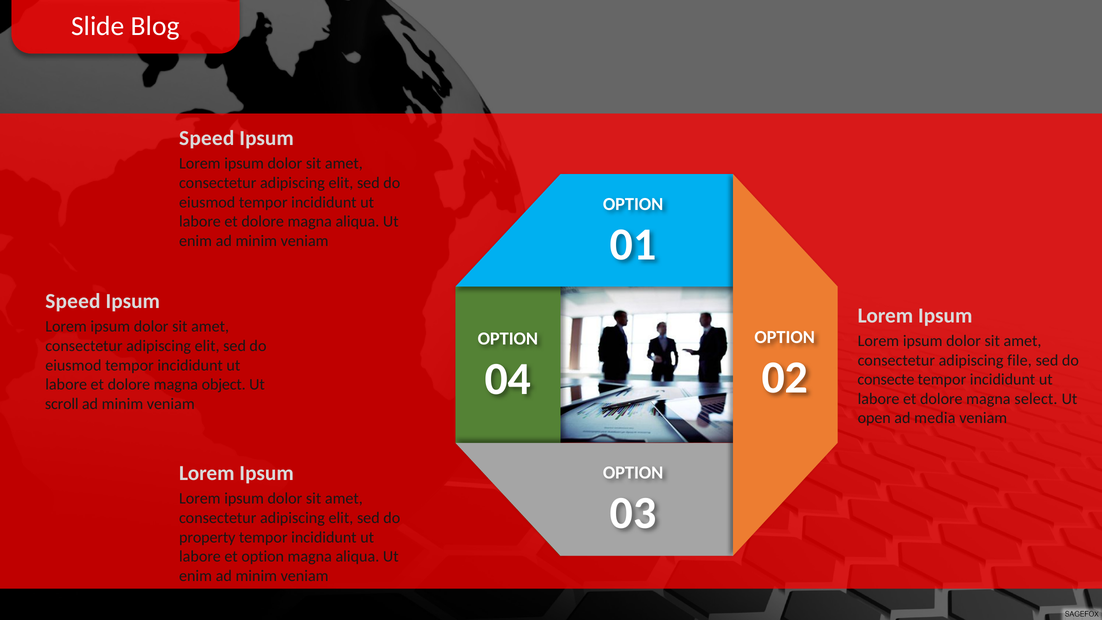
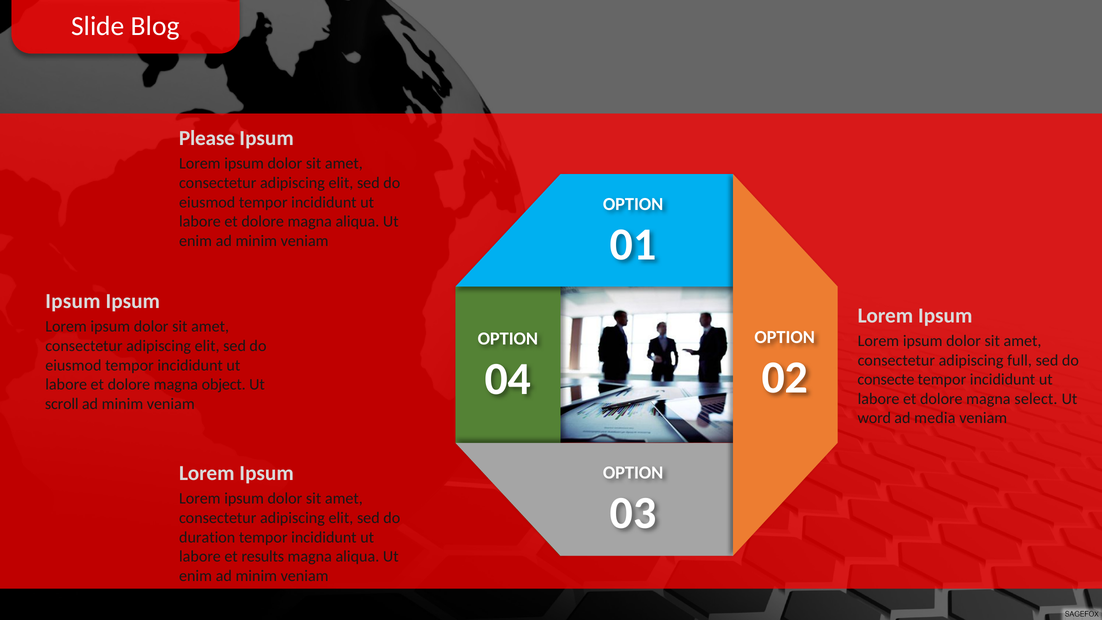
Speed: Speed -> Please (207, 138)
Speed: Speed -> Ipsum (73, 301)
file: file -> full (1020, 360)
open: open -> word (874, 418)
property: property -> duration (207, 537)
et option: option -> results (263, 556)
